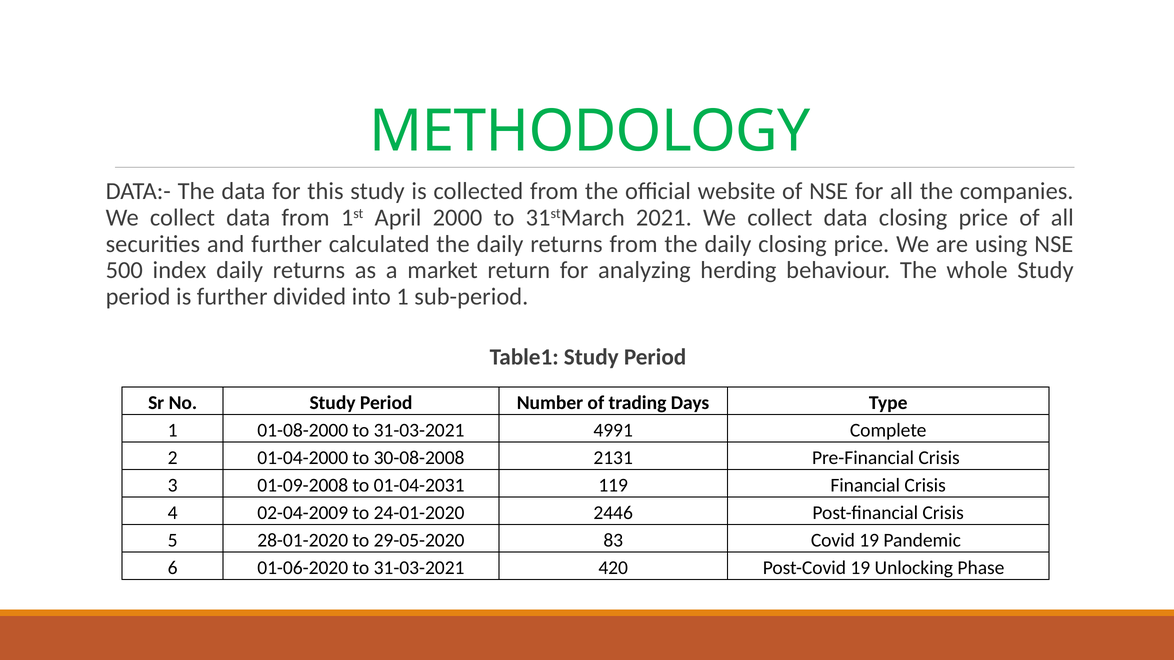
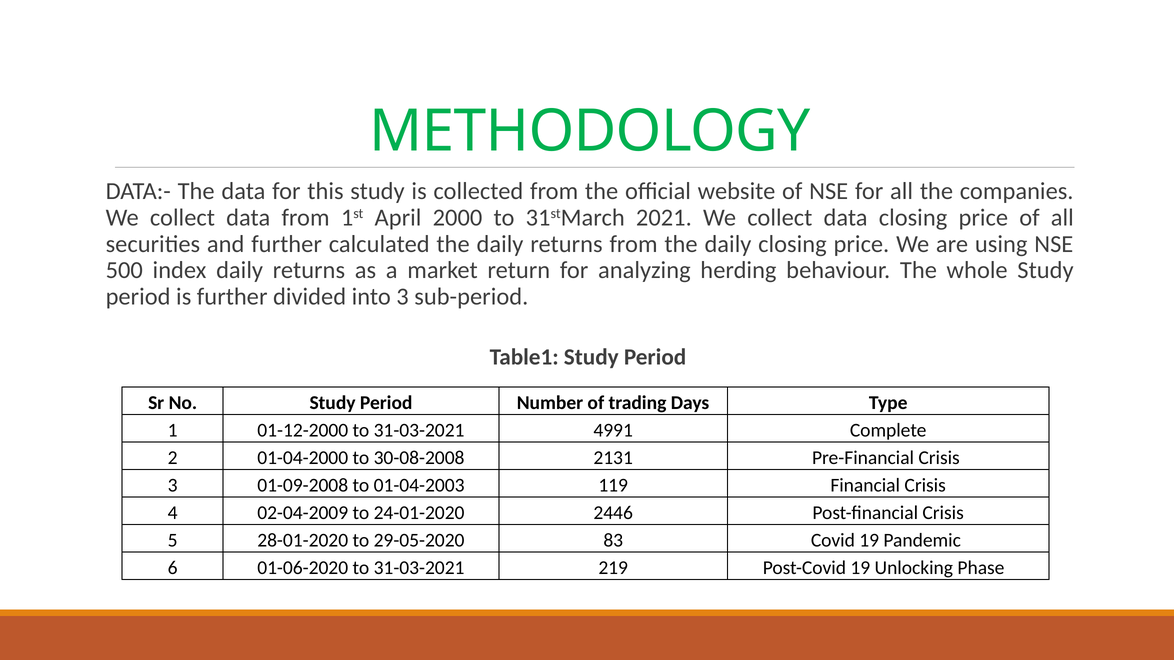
into 1: 1 -> 3 (403, 297)
01-08-2000: 01-08-2000 -> 01-12-2000 (303, 430)
01-04-2031: 01-04-2031 -> 01-04-2003 (419, 485)
420: 420 -> 219 (613, 568)
